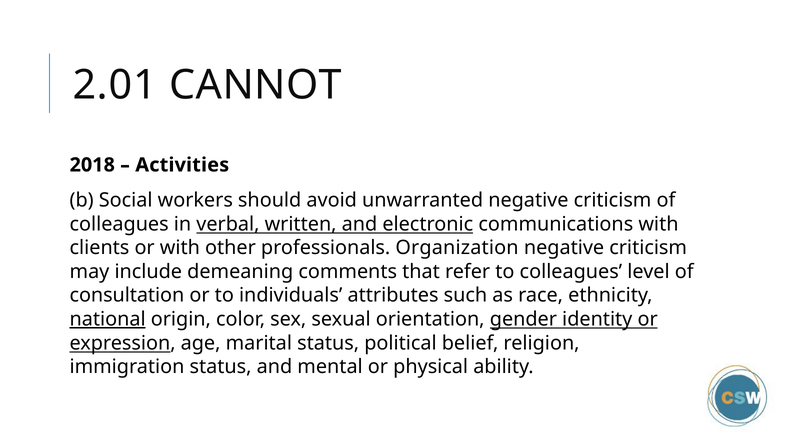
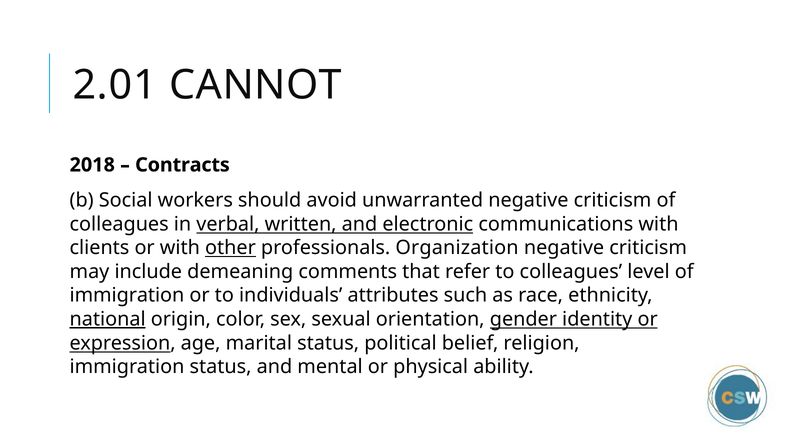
Activities: Activities -> Contracts (182, 165)
other underline: none -> present (230, 248)
consultation: consultation -> immigration (127, 295)
